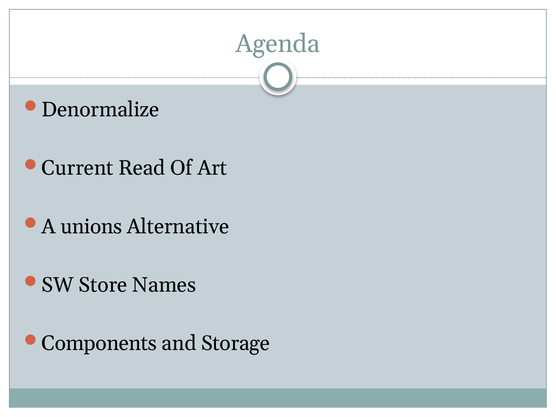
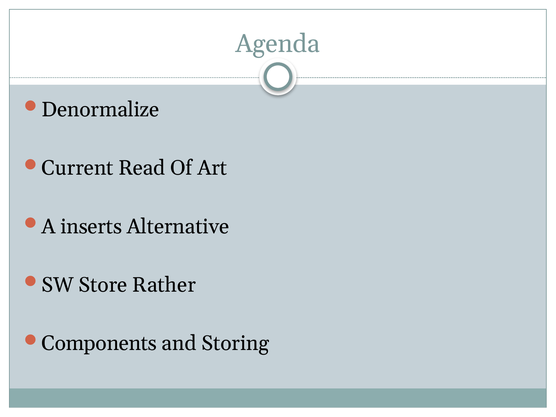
unions: unions -> inserts (91, 226)
Names: Names -> Rather (164, 285)
Storage: Storage -> Storing (235, 343)
